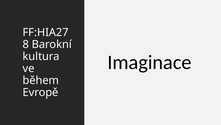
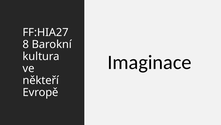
během: během -> někteří (41, 80)
